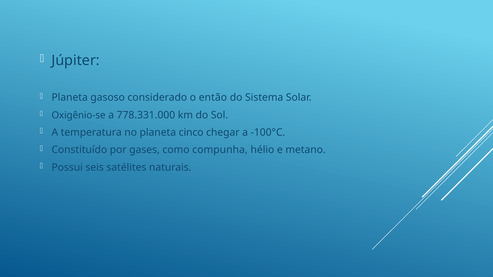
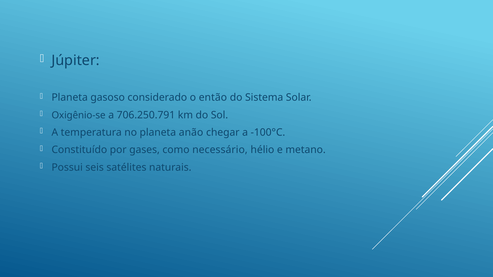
778.331.000: 778.331.000 -> 706.250.791 (146, 115)
cinco: cinco -> anão (191, 133)
compunha: compunha -> necessário (220, 150)
